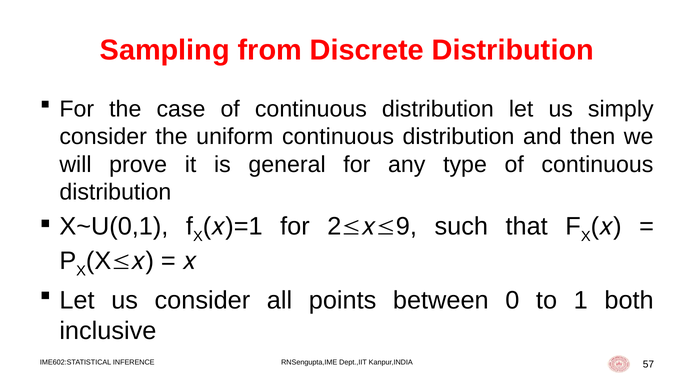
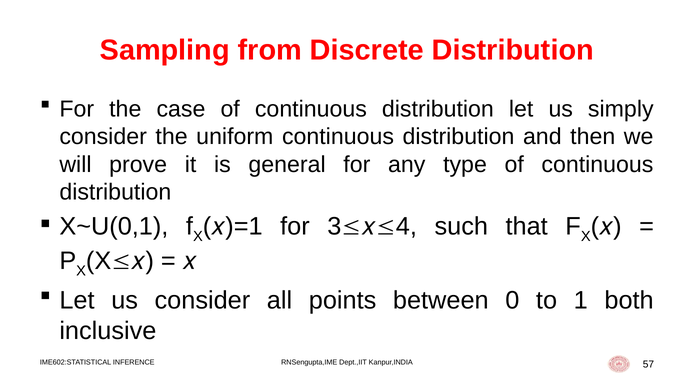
2: 2 -> 3 (334, 227)
9: 9 -> 4 (406, 227)
